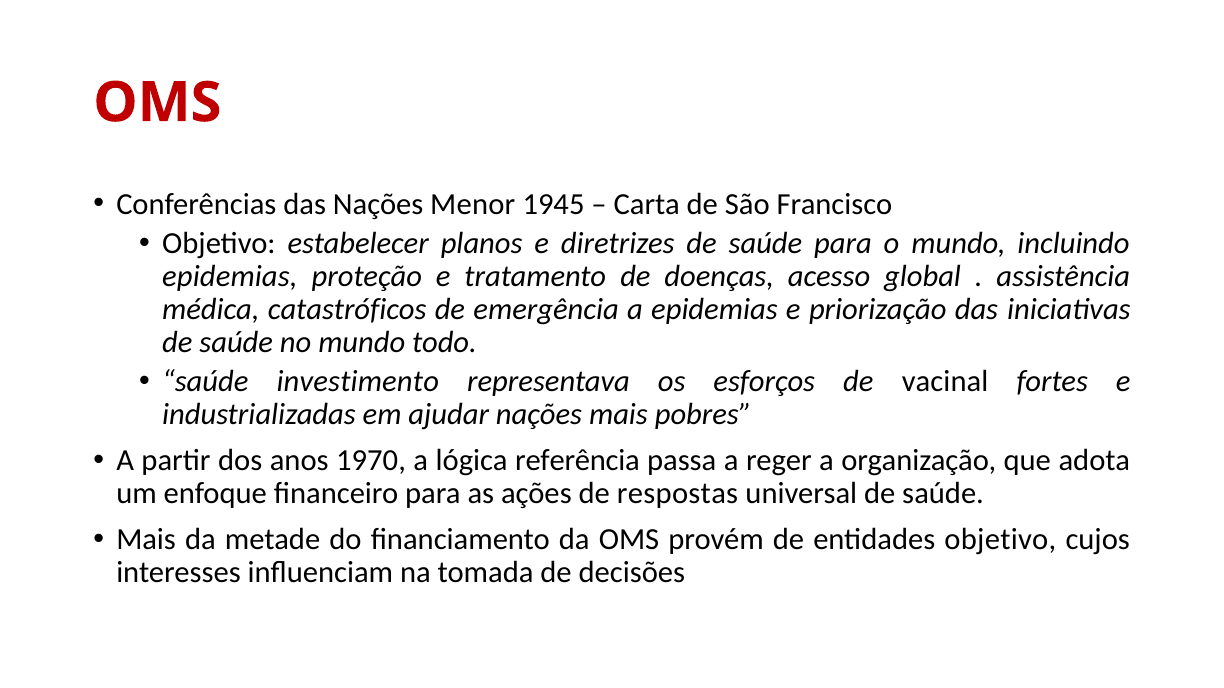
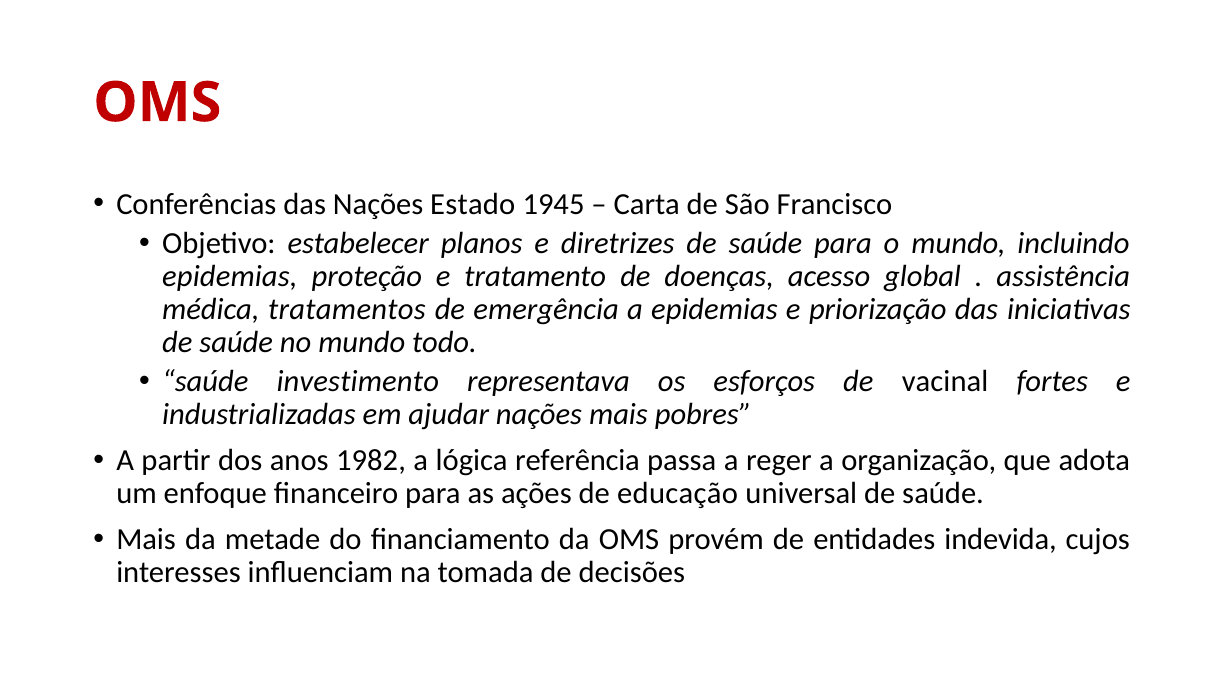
Menor: Menor -> Estado (473, 204)
catastróficos: catastróficos -> tratamentos (347, 310)
1970: 1970 -> 1982 (371, 461)
respostas: respostas -> educação (678, 494)
entidades objetivo: objetivo -> indevida (1001, 540)
